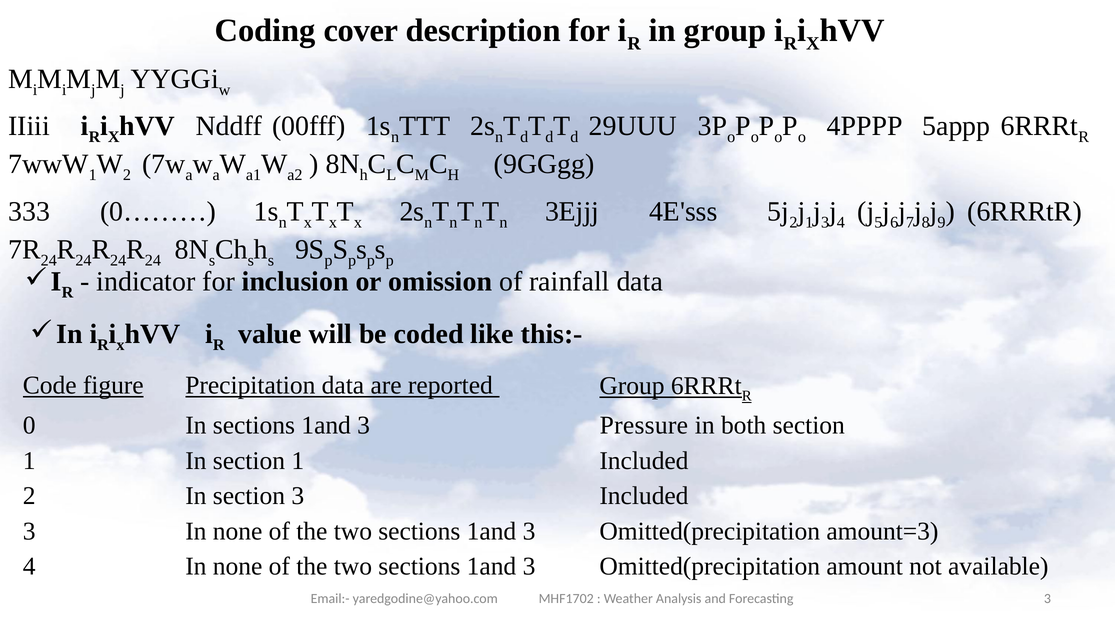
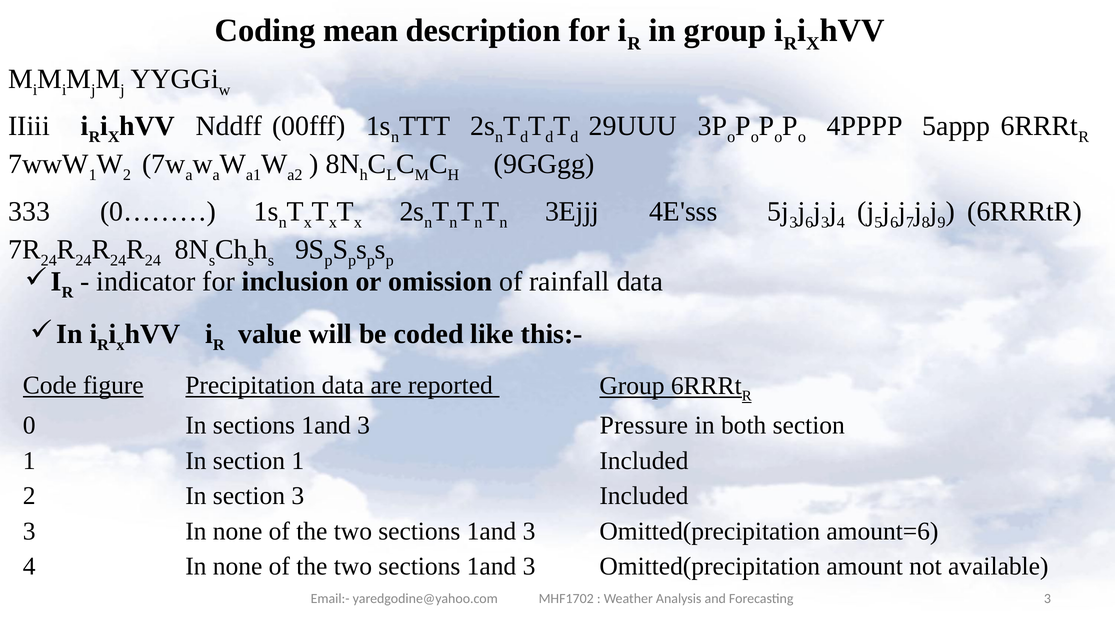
cover: cover -> mean (361, 31)
2: 2 -> 3 (793, 222)
1: 1 -> 6 (809, 222)
amount=3: amount=3 -> amount=6 (882, 531)
